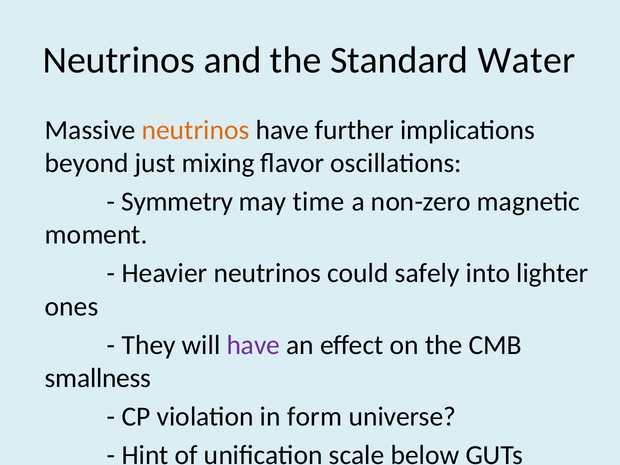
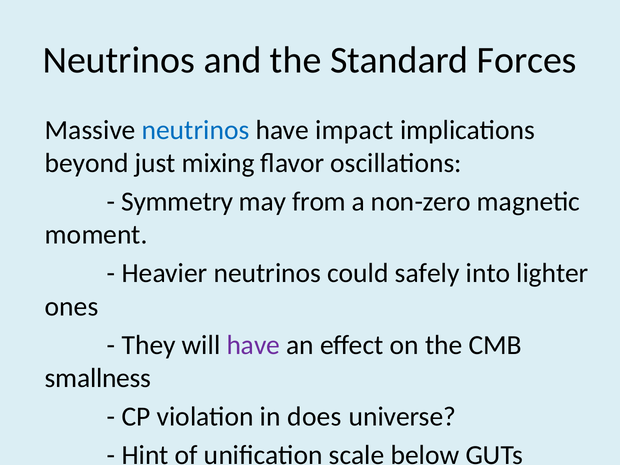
Water: Water -> Forces (527, 60)
neutrinos colour: orange -> blue (196, 130)
further: further -> impact (354, 130)
time: time -> from (319, 202)
form: form -> does (315, 417)
